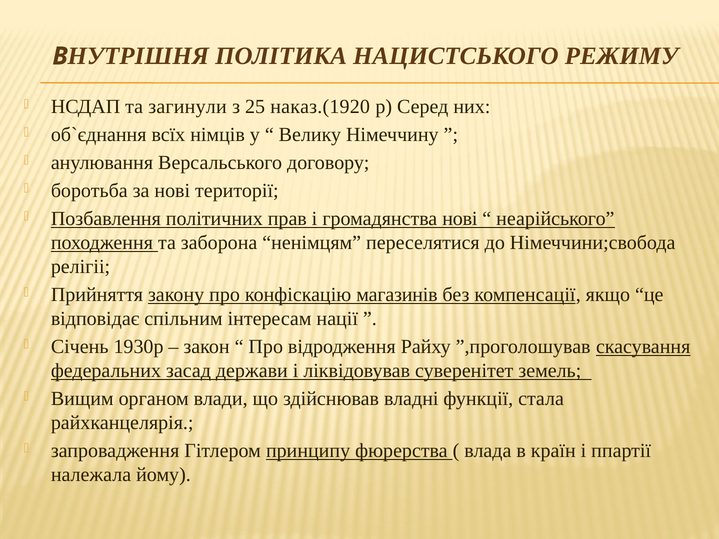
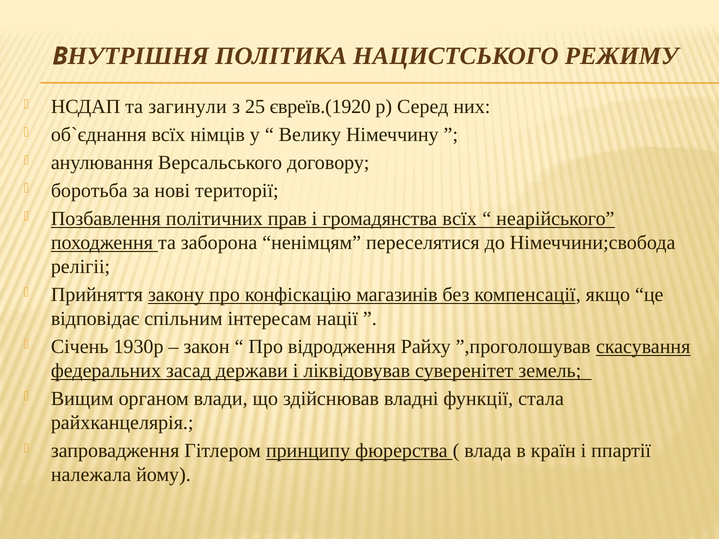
наказ.(1920: наказ.(1920 -> євреїв.(1920 (320, 107)
громадянства нові: нові -> всїх (460, 219)
